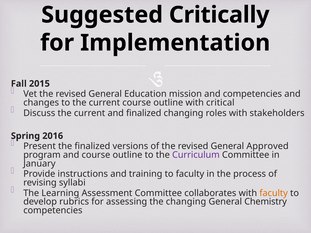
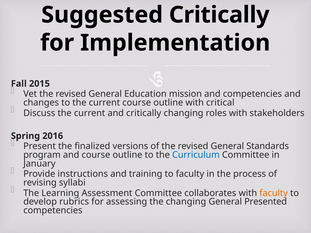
and finalized: finalized -> critically (144, 113)
Approved: Approved -> Standards (268, 146)
Curriculum colour: purple -> blue (196, 155)
Chemistry: Chemistry -> Presented (266, 202)
